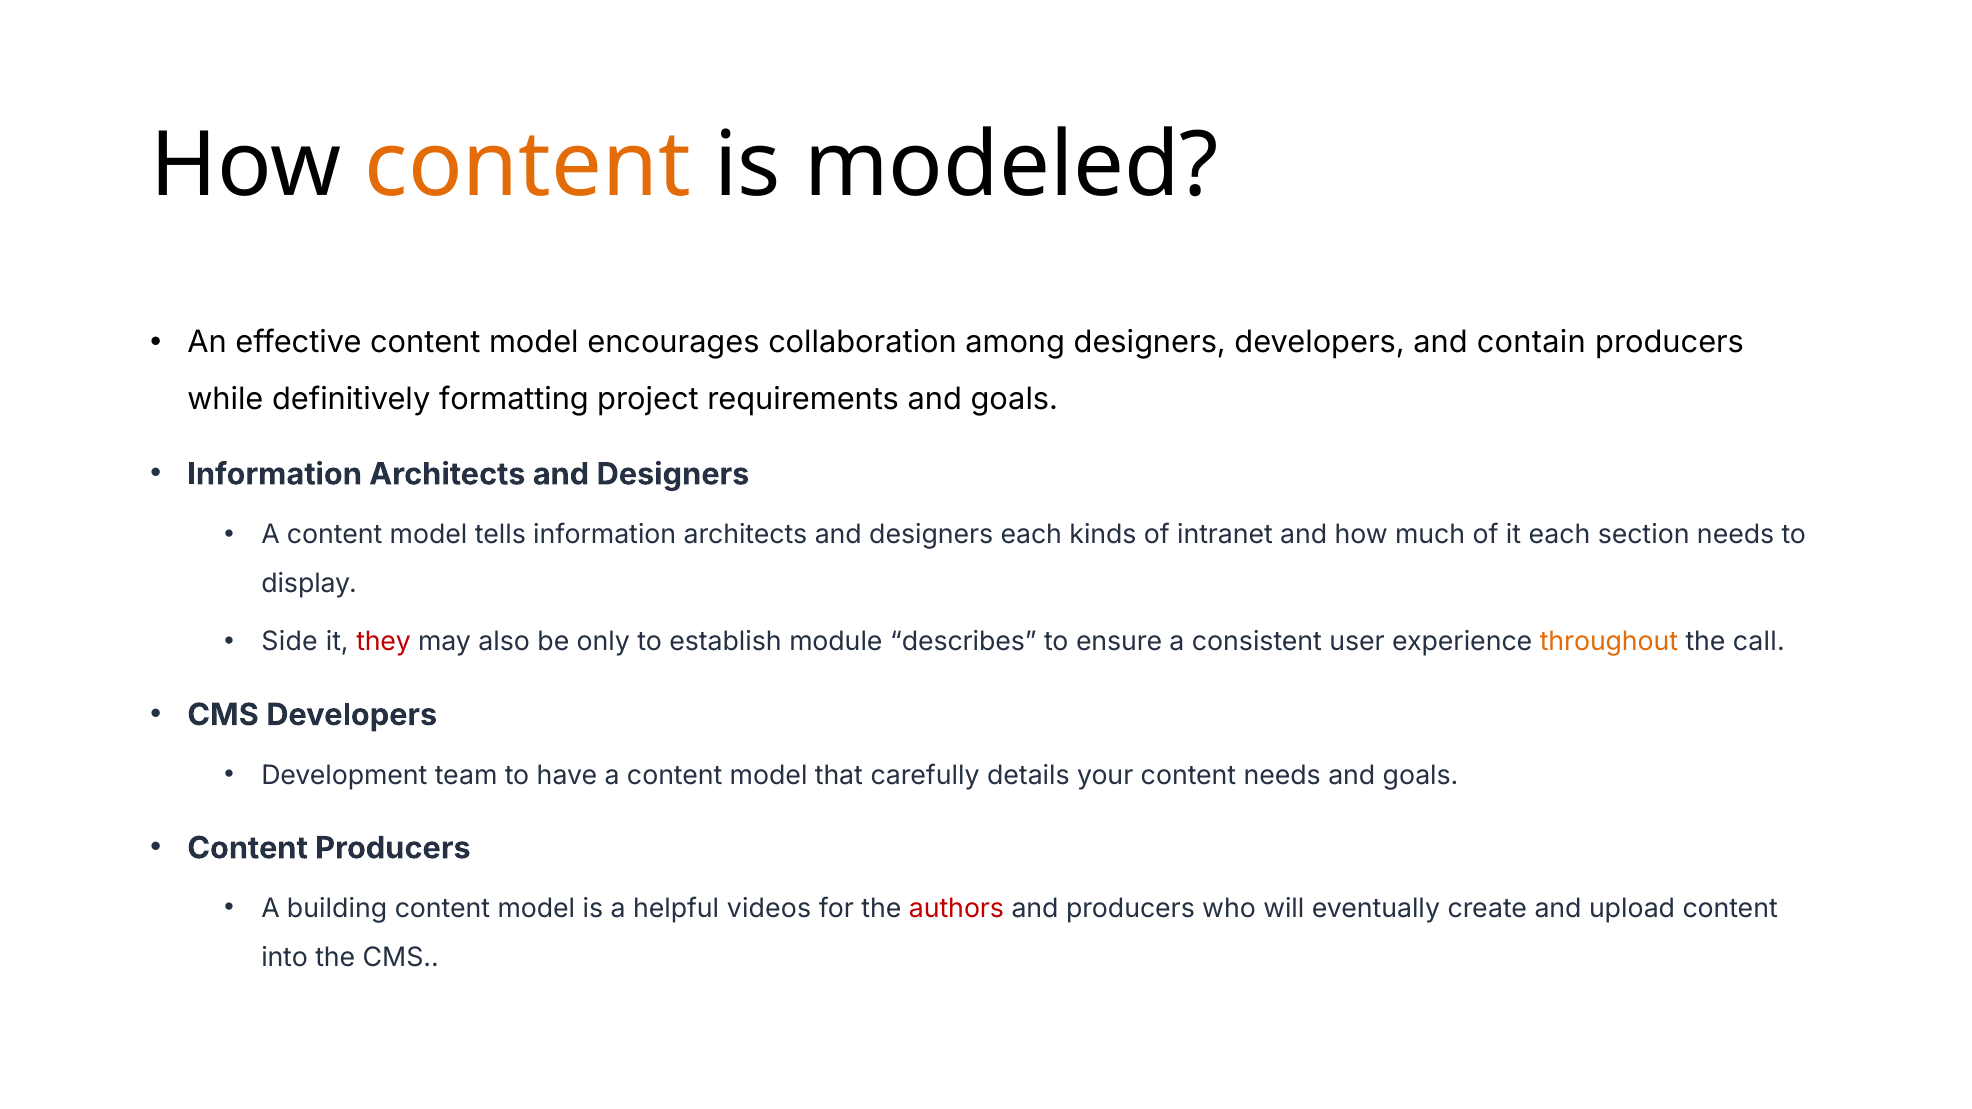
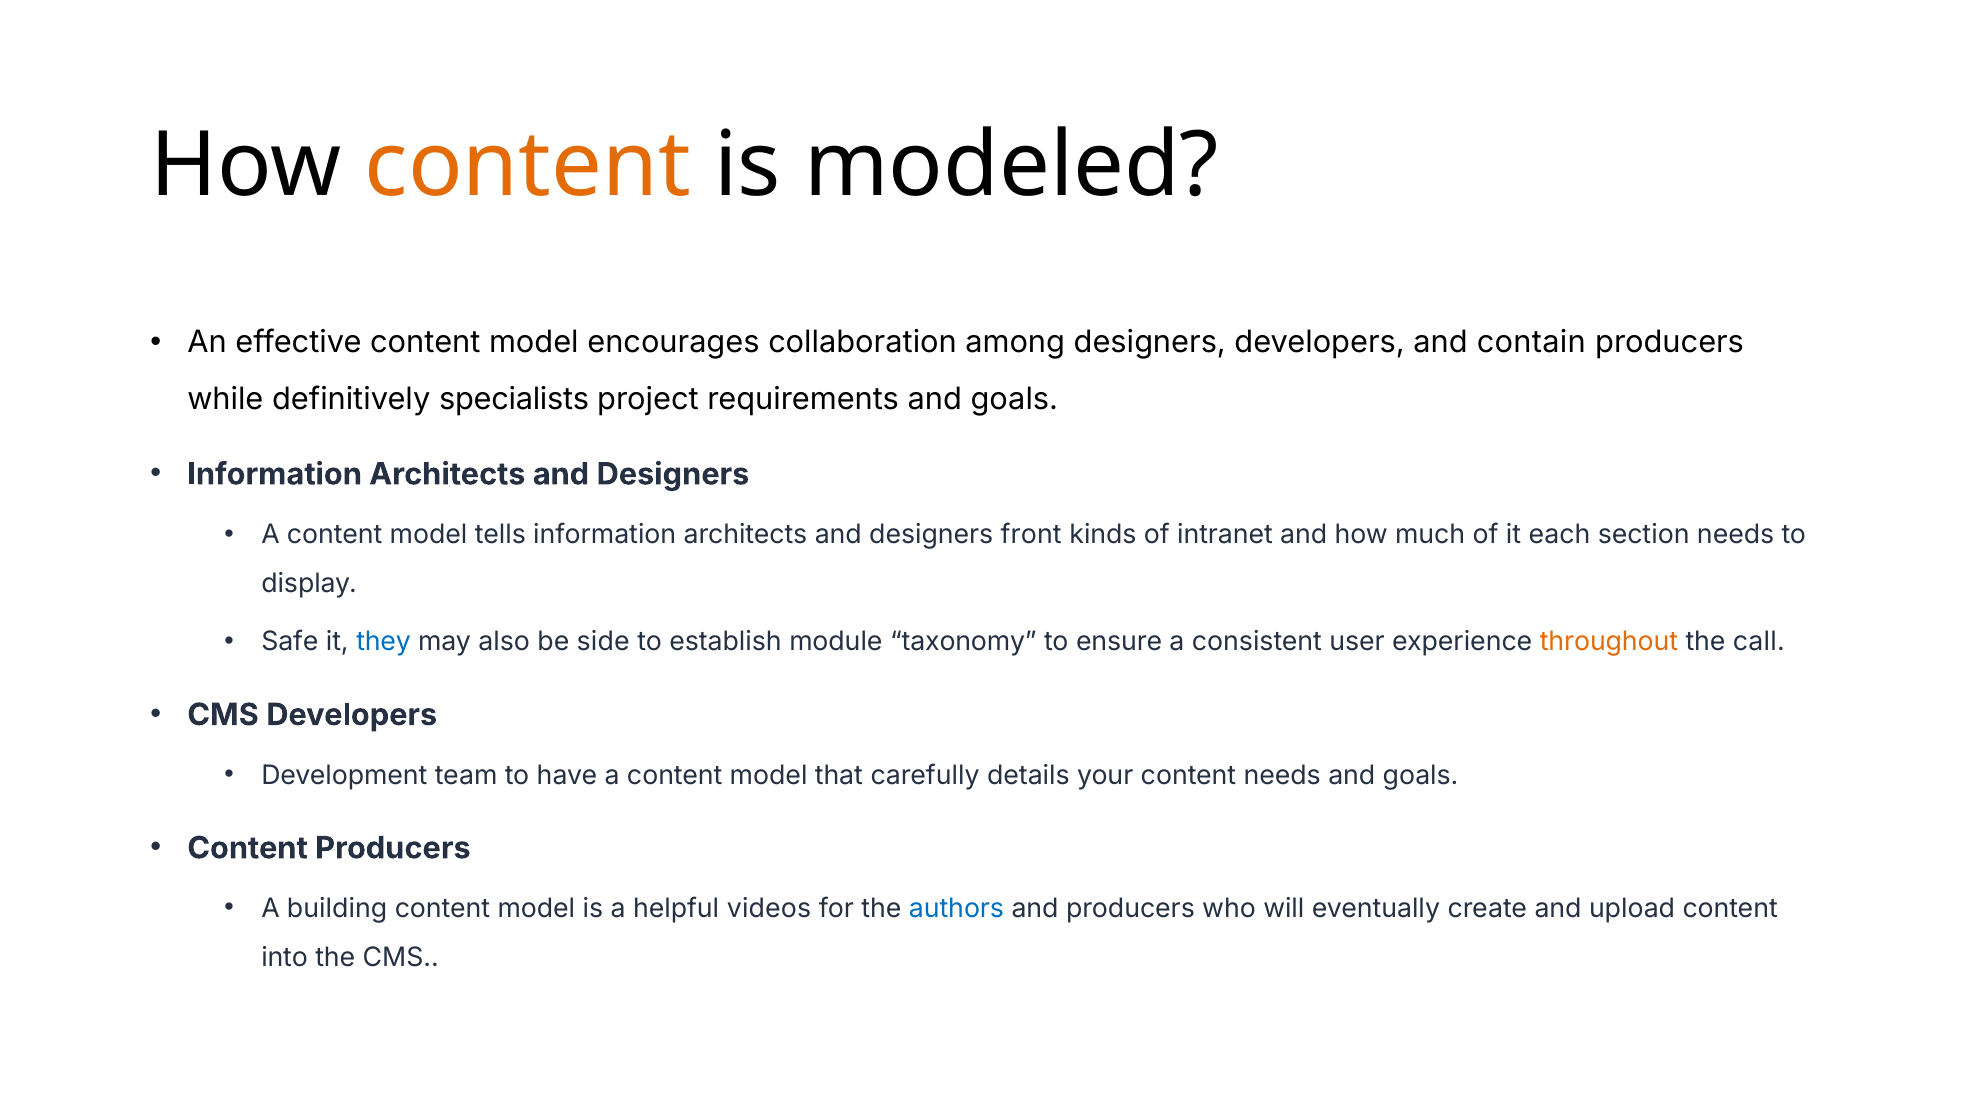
formatting: formatting -> specialists (514, 399)
designers each: each -> front (1031, 535)
Side: Side -> Safe (290, 642)
they colour: red -> blue (384, 642)
only: only -> side (603, 642)
describes: describes -> taxonomy (963, 642)
authors colour: red -> blue (956, 909)
